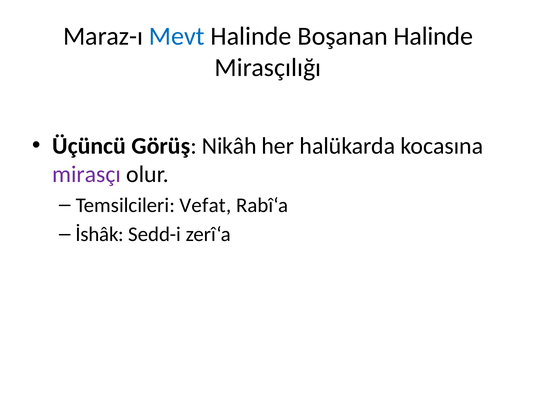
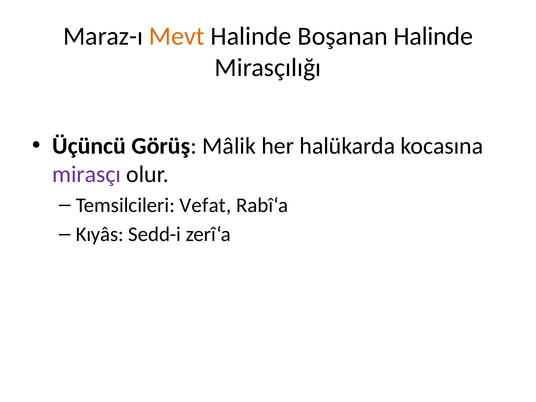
Mevt colour: blue -> orange (177, 36)
Nikâh: Nikâh -> Mâlik (229, 146)
İshâk: İshâk -> Kıyâs (100, 234)
